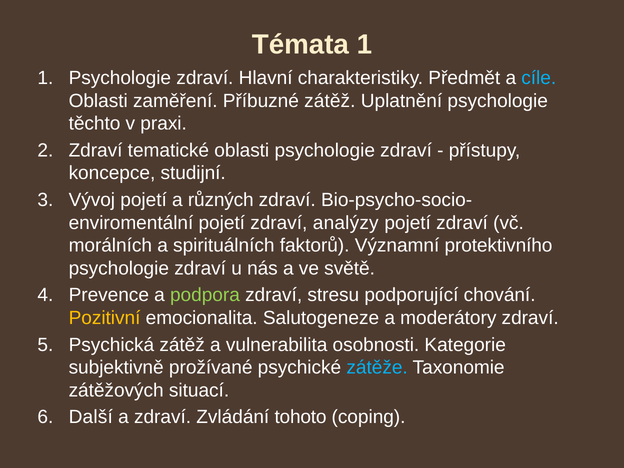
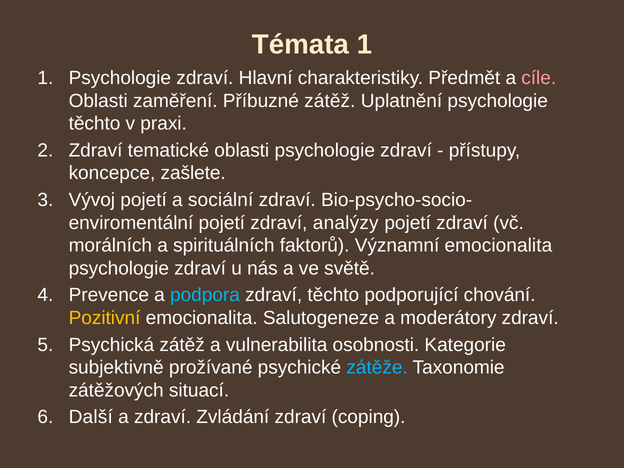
cíle colour: light blue -> pink (539, 78)
studijní: studijní -> zašlete (193, 173)
různých: různých -> sociální (221, 200)
Významní protektivního: protektivního -> emocionalita (498, 246)
podpora colour: light green -> light blue (205, 295)
zdraví stresu: stresu -> těchto (333, 295)
Zvládání tohoto: tohoto -> zdraví (300, 417)
